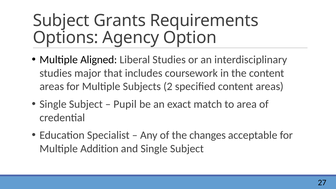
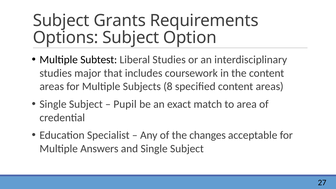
Options Agency: Agency -> Subject (131, 38)
Aligned: Aligned -> Subtest (99, 60)
2: 2 -> 8 (168, 87)
Addition: Addition -> Answers (99, 149)
